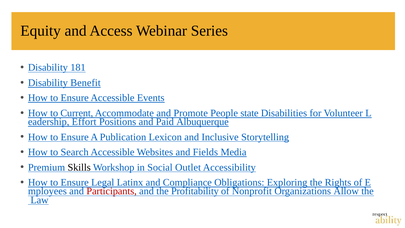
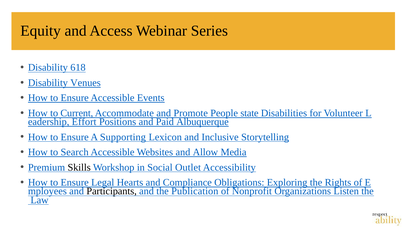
181: 181 -> 618 (78, 68)
Benefit: Benefit -> Venues (86, 83)
Publication: Publication -> Supporting (123, 137)
Fields: Fields -> Allow (205, 152)
Latinx: Latinx -> Hearts (130, 182)
Participants colour: red -> black (112, 191)
Profitability: Profitability -> Publication (195, 191)
Allow: Allow -> Listen (346, 191)
